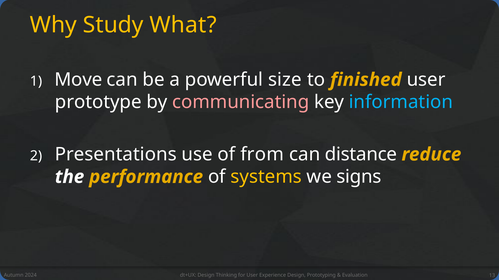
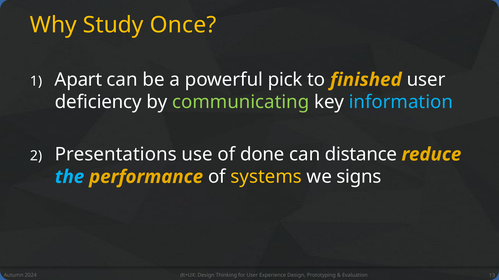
What: What -> Once (183, 25)
Move: Move -> Apart (78, 80)
size: size -> pick (285, 80)
prototype: prototype -> deficiency (98, 102)
communicating colour: pink -> light green (241, 102)
from: from -> done (262, 155)
the colour: white -> light blue (70, 177)
